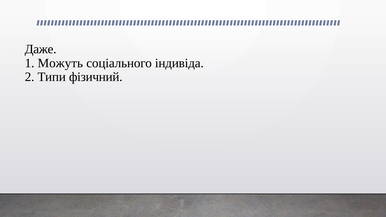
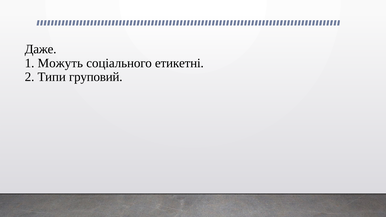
індивіда: індивіда -> етикетні (179, 63)
фізичний: фізичний -> груповий (96, 77)
